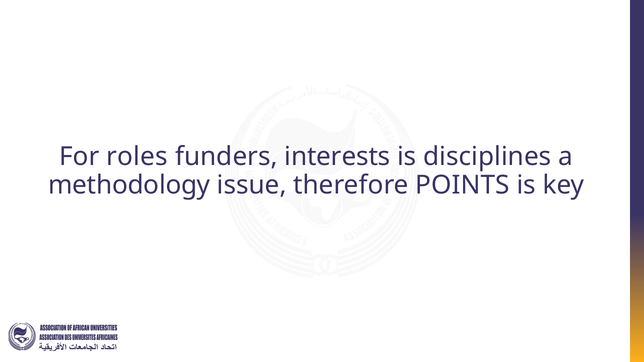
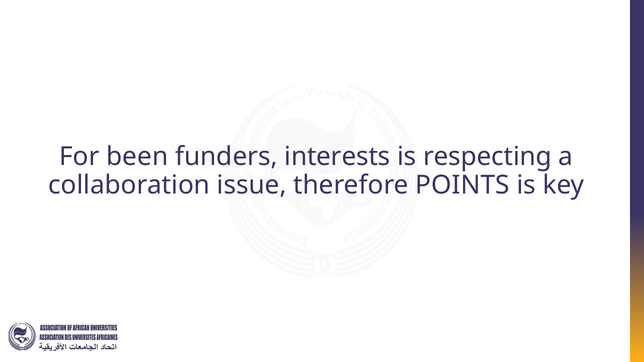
roles: roles -> been (137, 157)
disciplines: disciplines -> respecting (487, 157)
methodology: methodology -> collaboration (129, 185)
